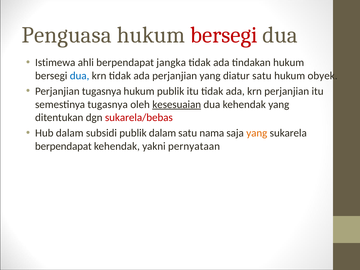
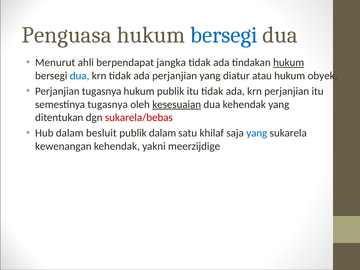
bersegi colour: red -> blue (224, 35)
Istimewa: Istimewa -> Menurut (55, 63)
hukum underline: none -> present (289, 63)
diatur satu: satu -> atau (262, 76)
subsidi: subsidi -> besluit (101, 133)
nama: nama -> khilaf (212, 133)
yang colour: orange -> blue (257, 133)
berpendapat: berpendapat -> kewenangan (63, 146)
pernyataan: pernyataan -> meerzijdige (194, 146)
